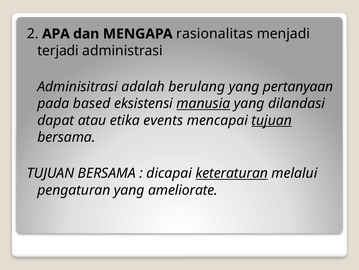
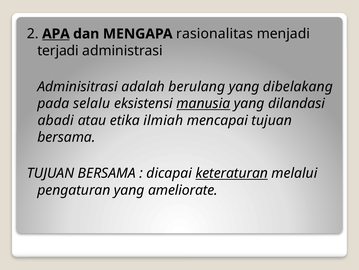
APA underline: none -> present (56, 34)
pertanyaan: pertanyaan -> dibelakang (298, 87)
based: based -> selalu (92, 103)
dapat: dapat -> abadi (56, 120)
events: events -> ilmiah (163, 120)
tujuan underline: present -> none (272, 120)
